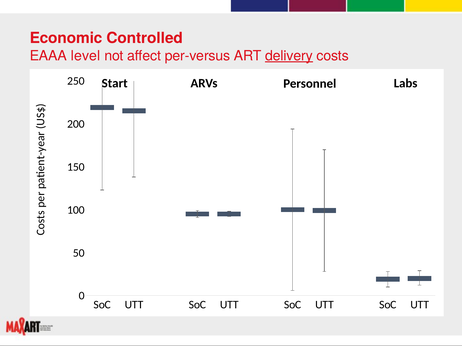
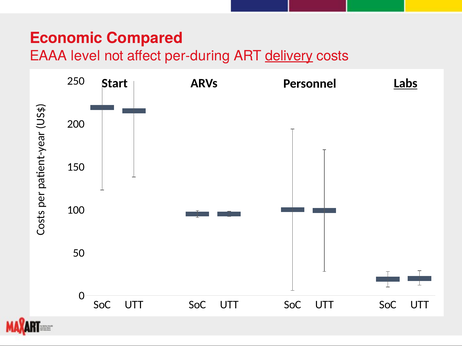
Controlled: Controlled -> Compared (145, 38)
per-versus: per-versus -> per-during (197, 56)
Labs underline: none -> present (406, 84)
